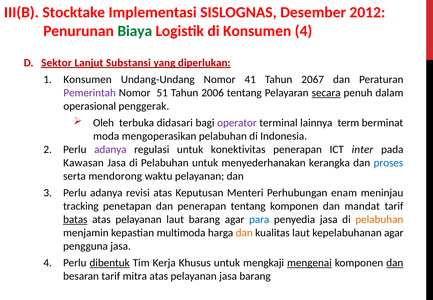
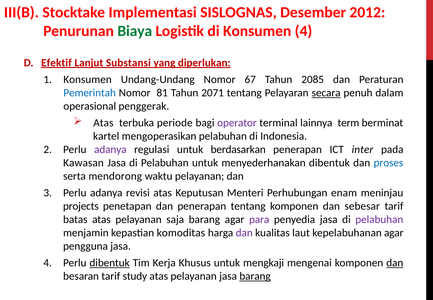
Sektor: Sektor -> Efektif (56, 63)
41: 41 -> 67 (250, 79)
2067: 2067 -> 2085 (313, 79)
Pemerintah colour: purple -> blue (90, 93)
51: 51 -> 81 (162, 93)
2006: 2006 -> 2071 (213, 93)
Oleh: Oleh -> Atas (103, 123)
didasari: didasari -> periode (175, 123)
moda: moda -> kartel (106, 136)
konektivitas: konektivitas -> berdasarkan (238, 149)
menyederhanakan kerangka: kerangka -> dibentuk (329, 163)
tracking: tracking -> projects (81, 206)
mandat: mandat -> sebesar (362, 206)
batas underline: present -> none (75, 219)
pelayanan laut: laut -> saja (175, 219)
para colour: blue -> purple (259, 219)
pelabuhan colour: orange -> purple (379, 219)
multimoda: multimoda -> komoditas (181, 233)
dan colour: orange -> purple (244, 233)
mengenai underline: present -> none (309, 263)
mitra: mitra -> study (135, 276)
barang underline: none -> present (255, 276)
